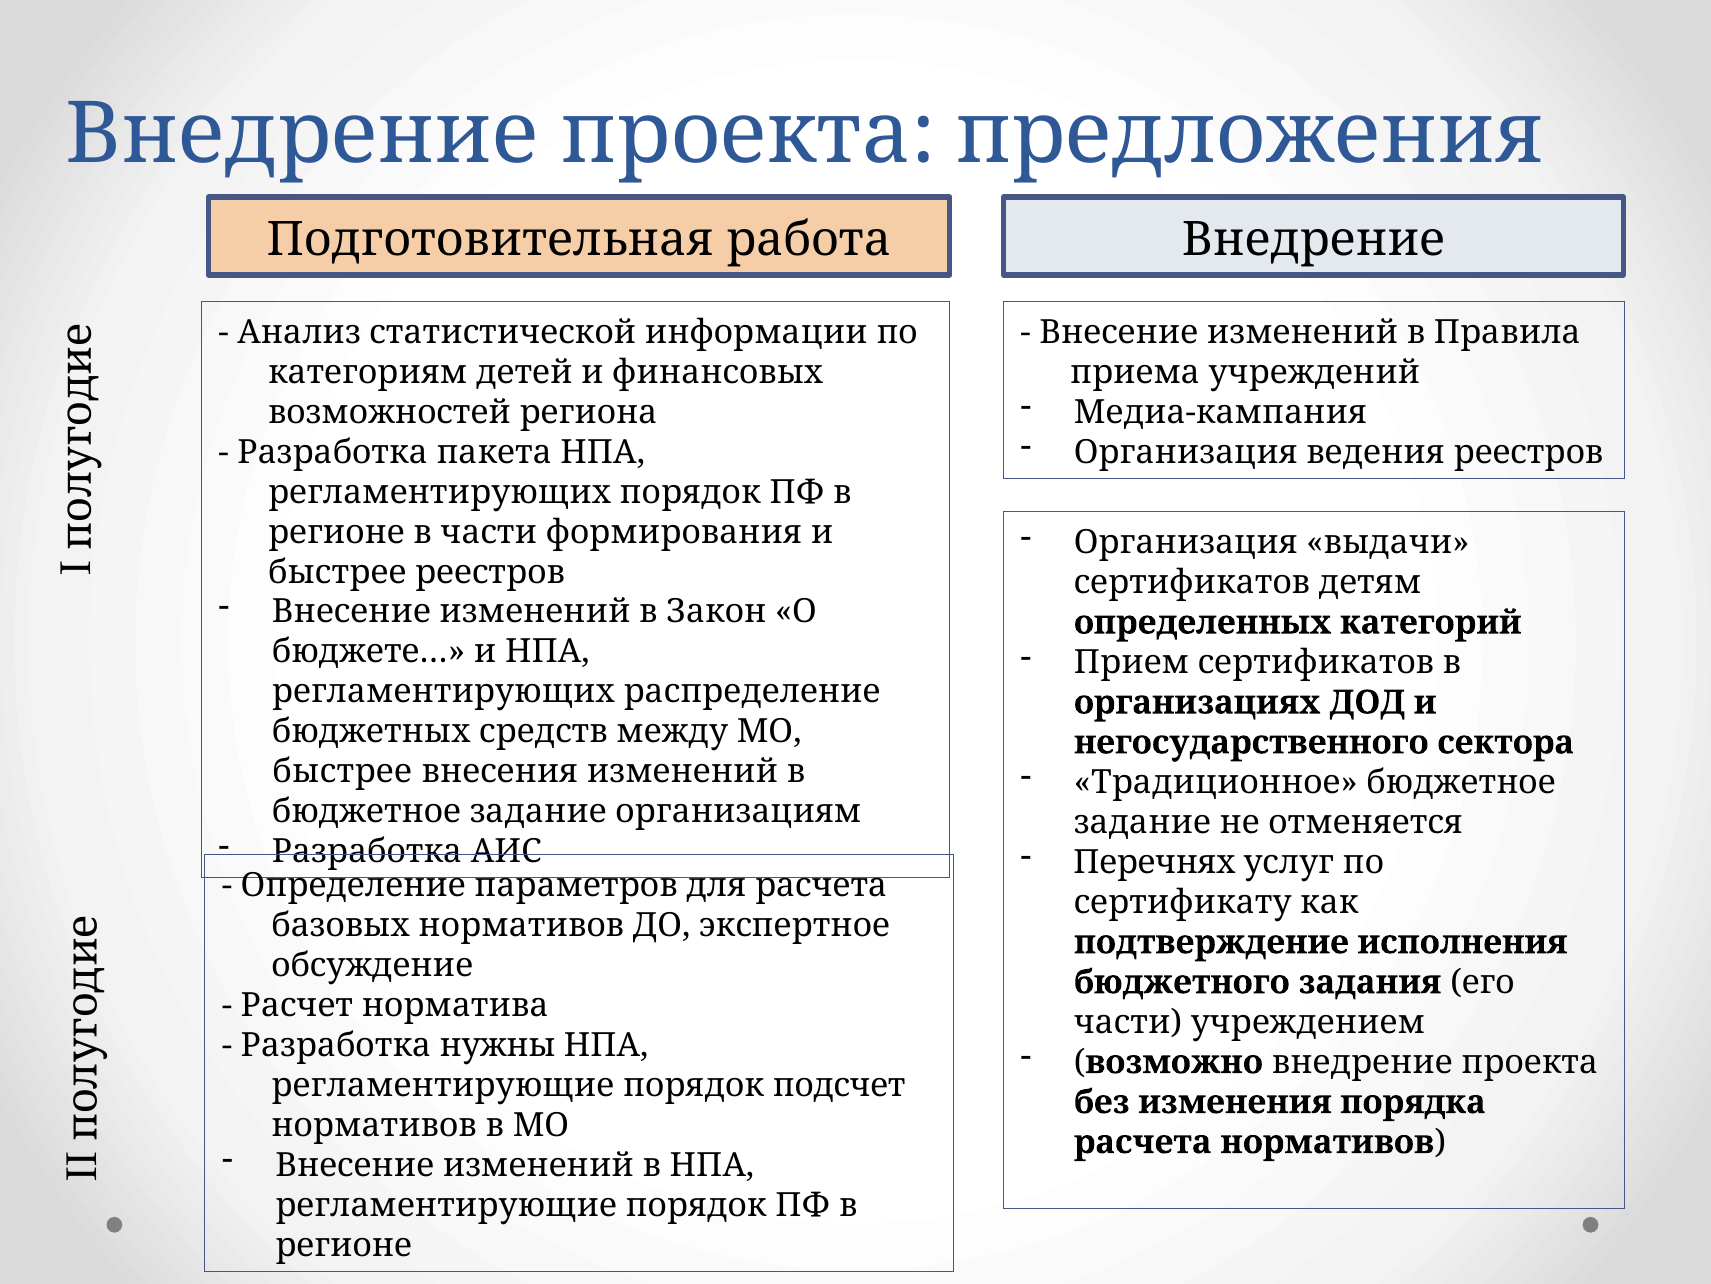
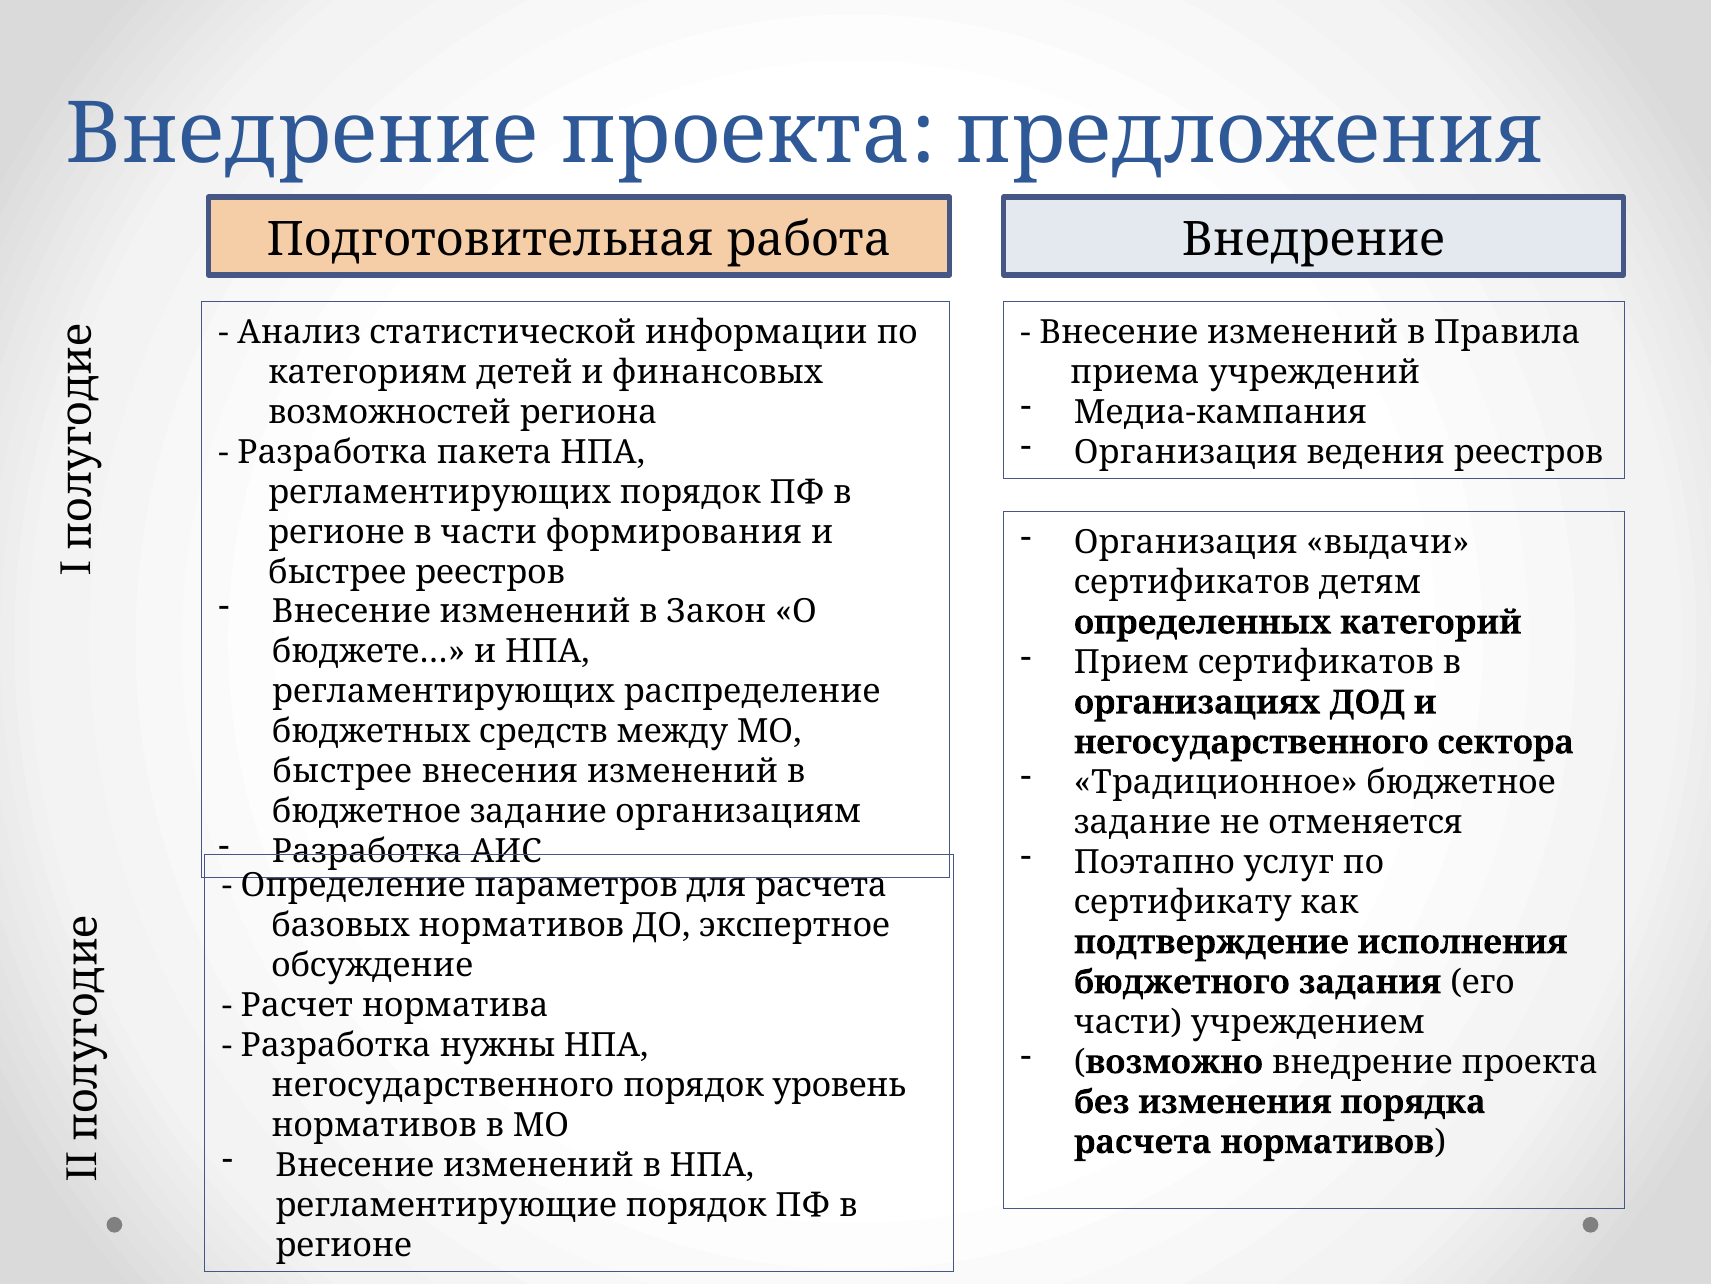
Перечнях: Перечнях -> Поэтапно (1154, 862)
регламентирующие: регламентирующие -> негосударственного (443, 1085)
подсчет: подсчет -> уровень (839, 1085)
